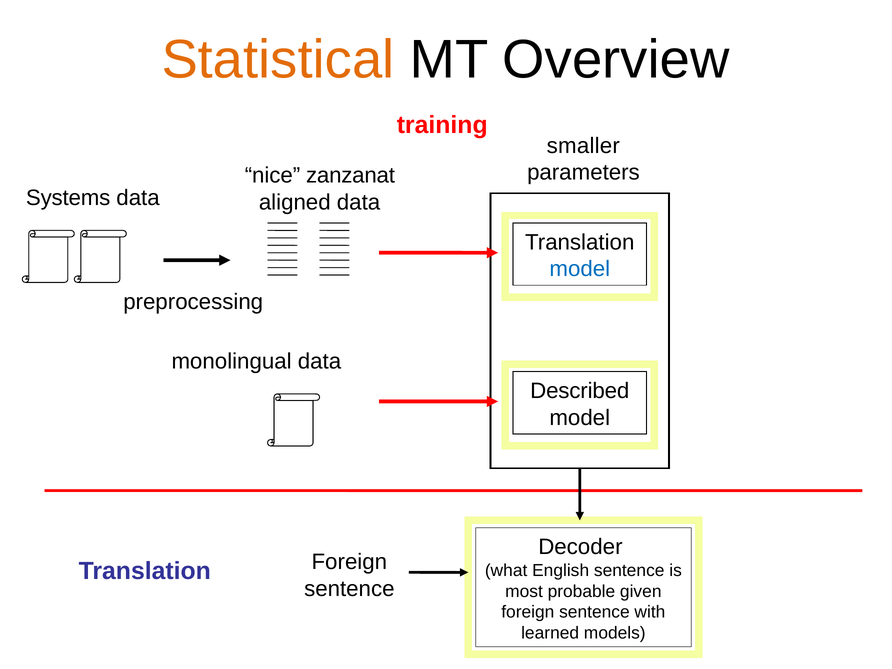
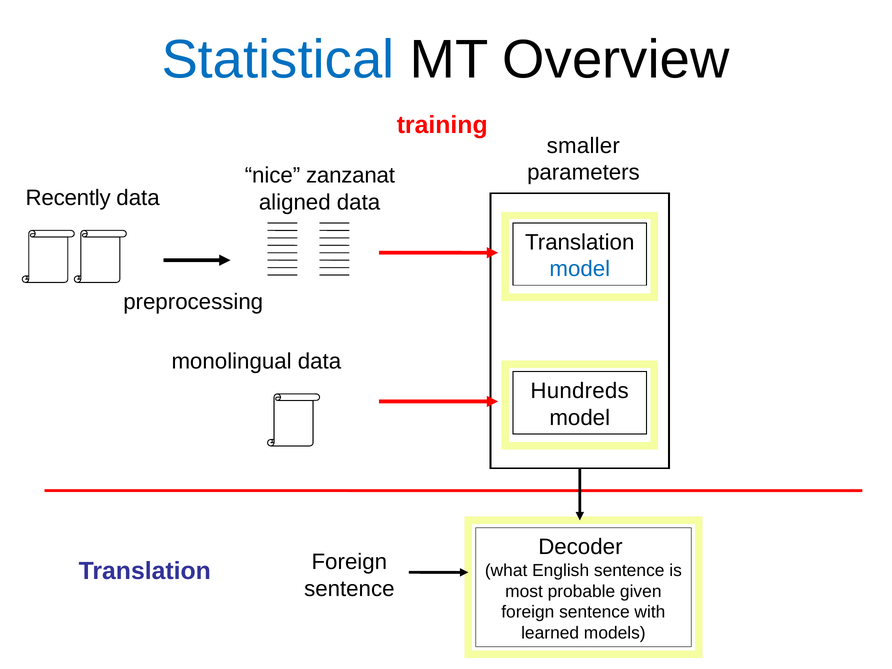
Statistical colour: orange -> blue (278, 60)
Systems: Systems -> Recently (68, 198)
Described: Described -> Hundreds (580, 391)
